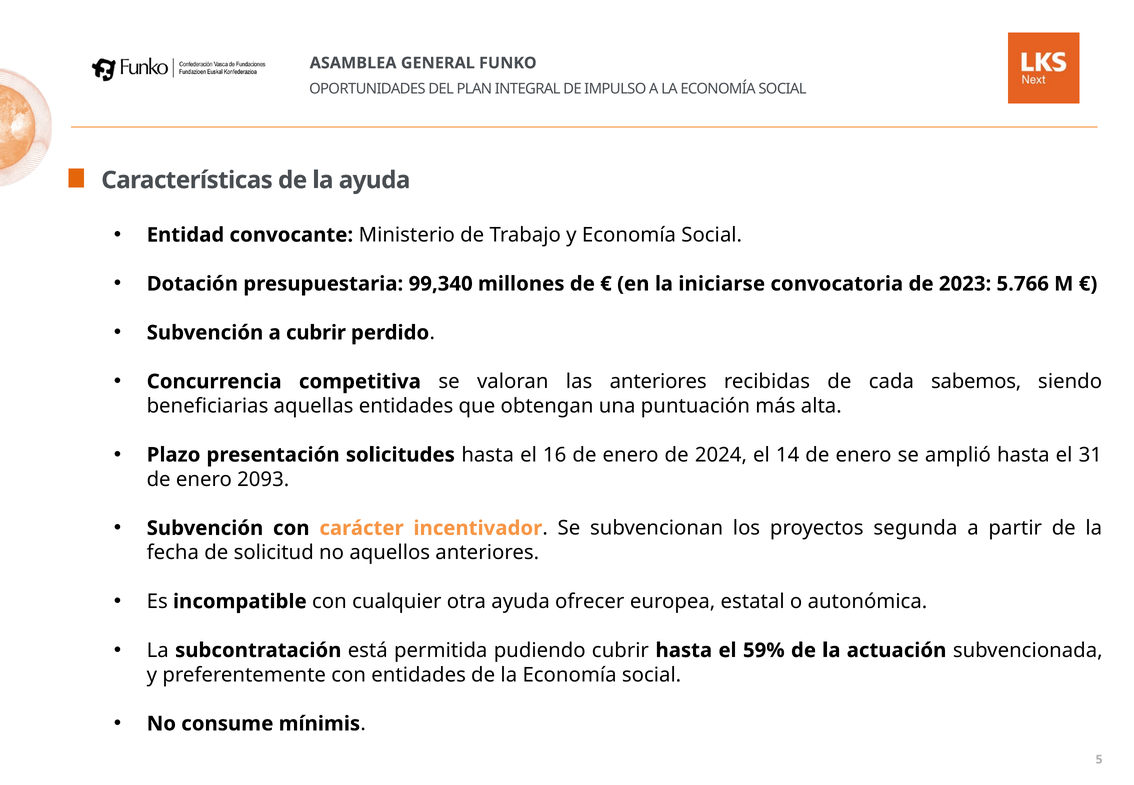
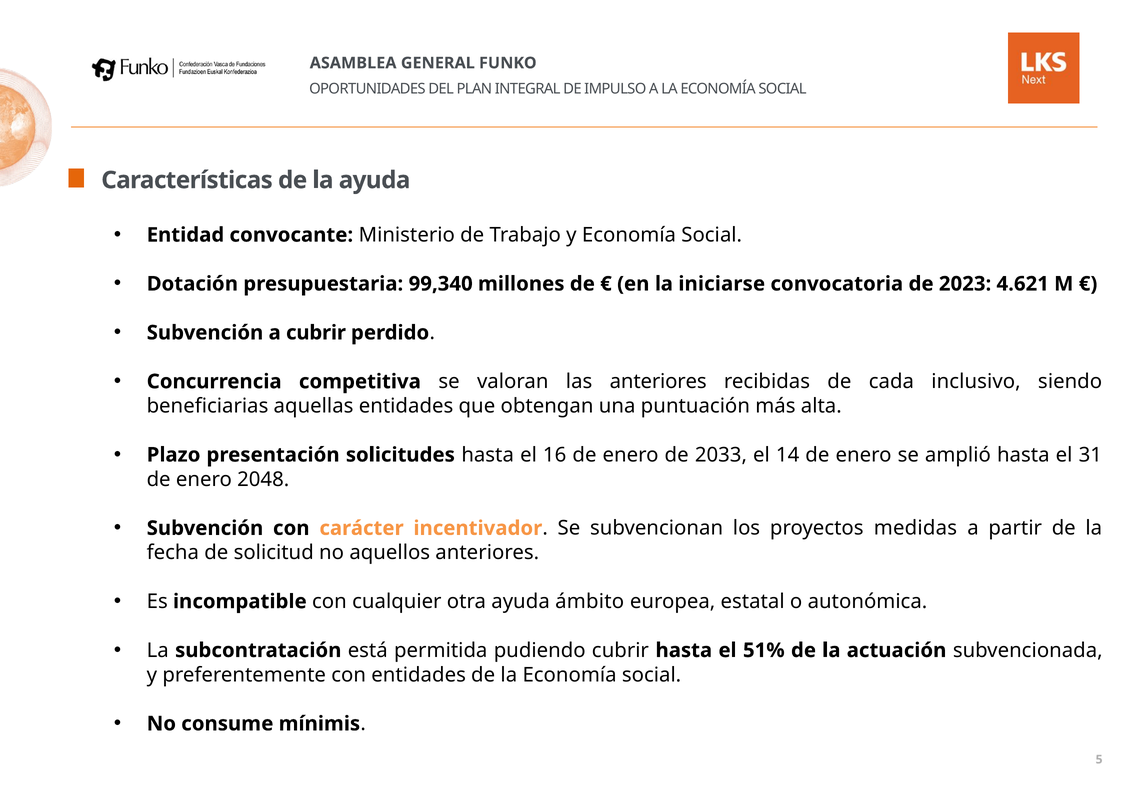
5.766: 5.766 -> 4.621 (1023, 284)
sabemos: sabemos -> inclusivo (976, 382)
2024: 2024 -> 2033 (721, 455)
2093: 2093 -> 2048 (263, 479)
segunda: segunda -> medidas (915, 528)
ofrecer: ofrecer -> ámbito (590, 602)
59%: 59% -> 51% (764, 650)
